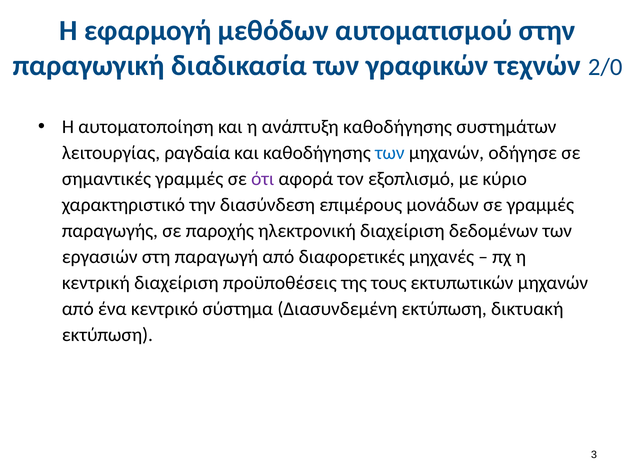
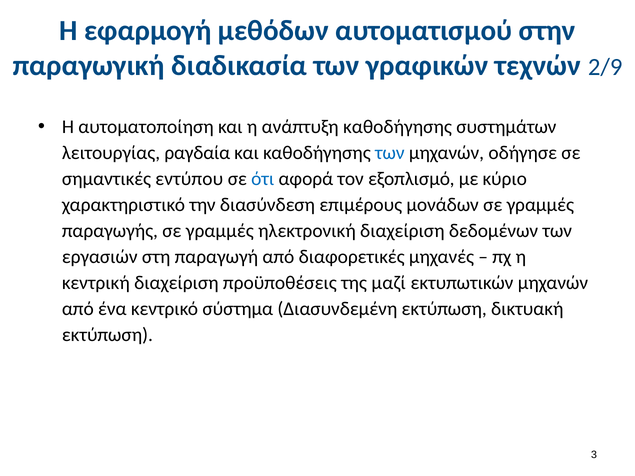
2/0: 2/0 -> 2/9 (605, 67)
σημαντικές γραμμές: γραμμές -> εντύπου (189, 179)
ότι colour: purple -> blue (263, 179)
παραγωγής σε παροχής: παροχής -> γραμμές (220, 231)
τους: τους -> μαζί (389, 283)
